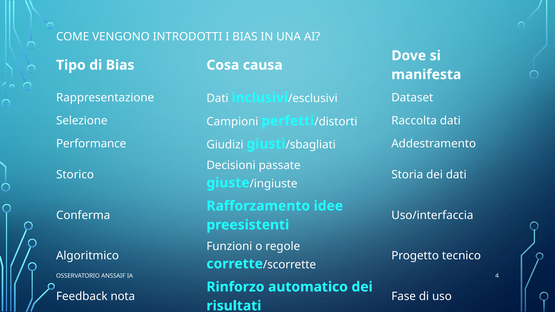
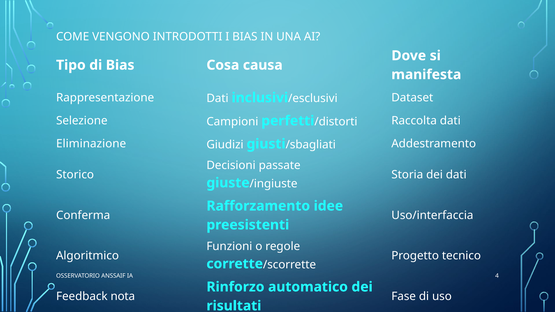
Performance: Performance -> Eliminazione (91, 144)
